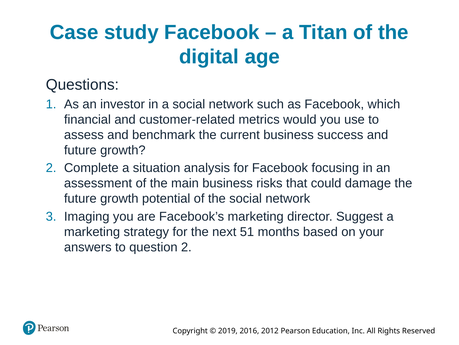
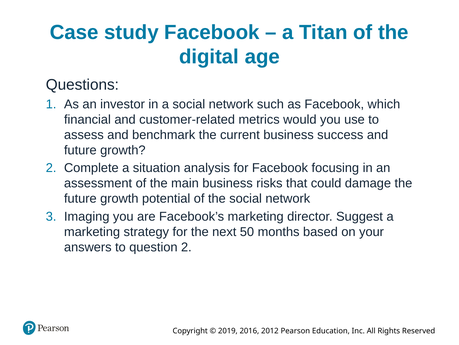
51: 51 -> 50 (247, 231)
